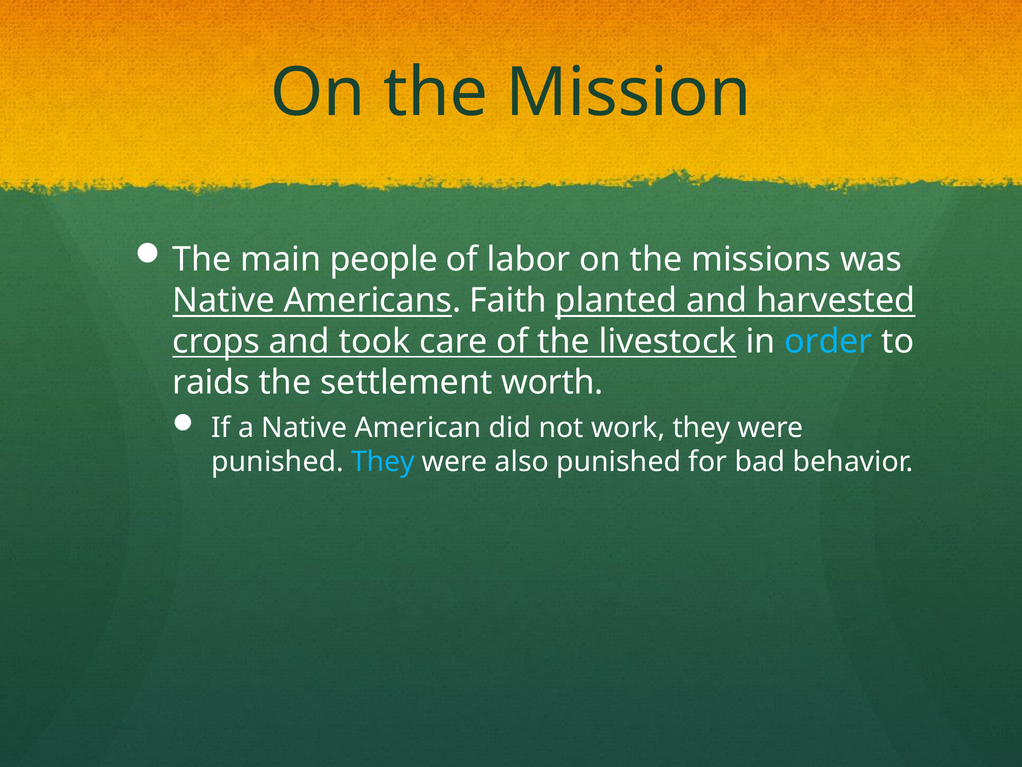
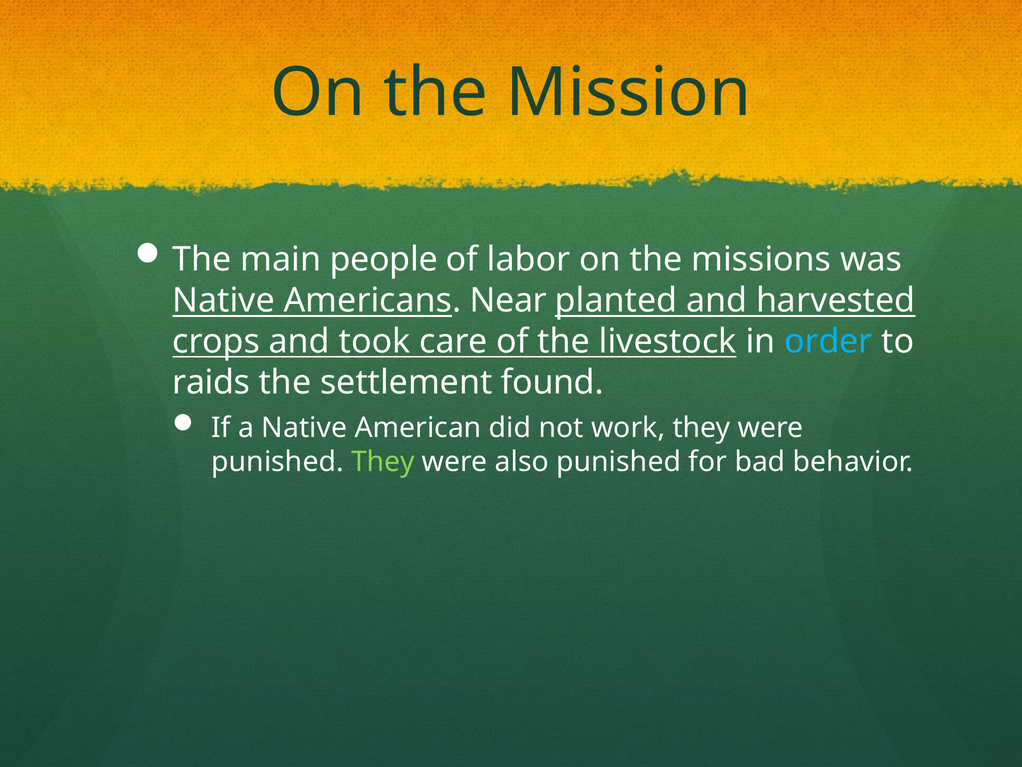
Faith: Faith -> Near (508, 300)
worth: worth -> found (552, 382)
They colour: light blue -> light green (383, 462)
